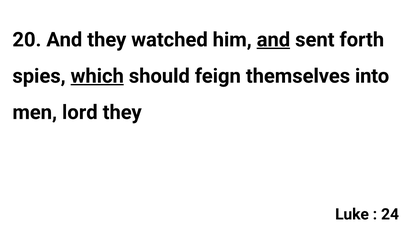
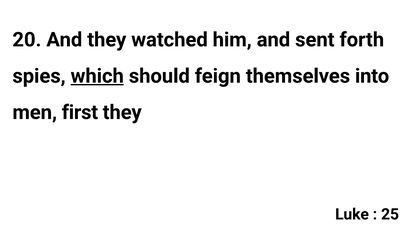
and underline: present -> none (273, 40)
lord: lord -> first (80, 112)
24: 24 -> 25 (390, 214)
